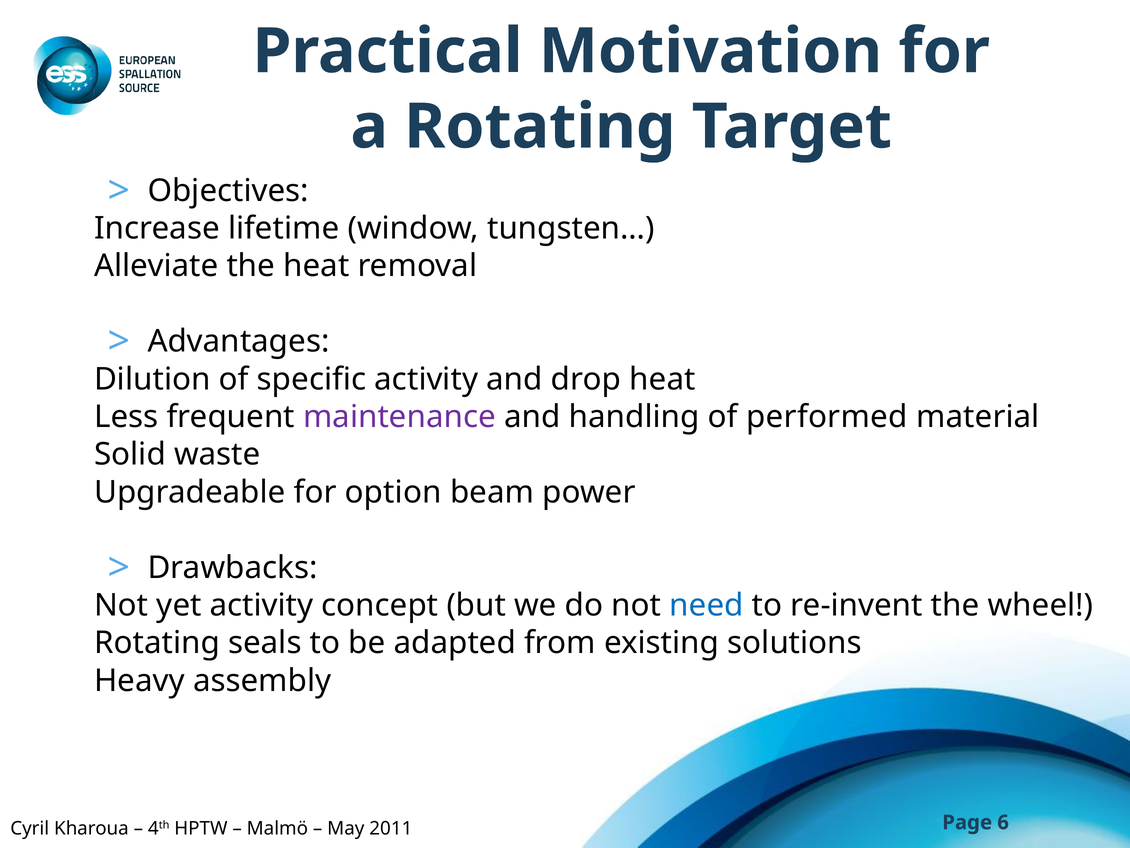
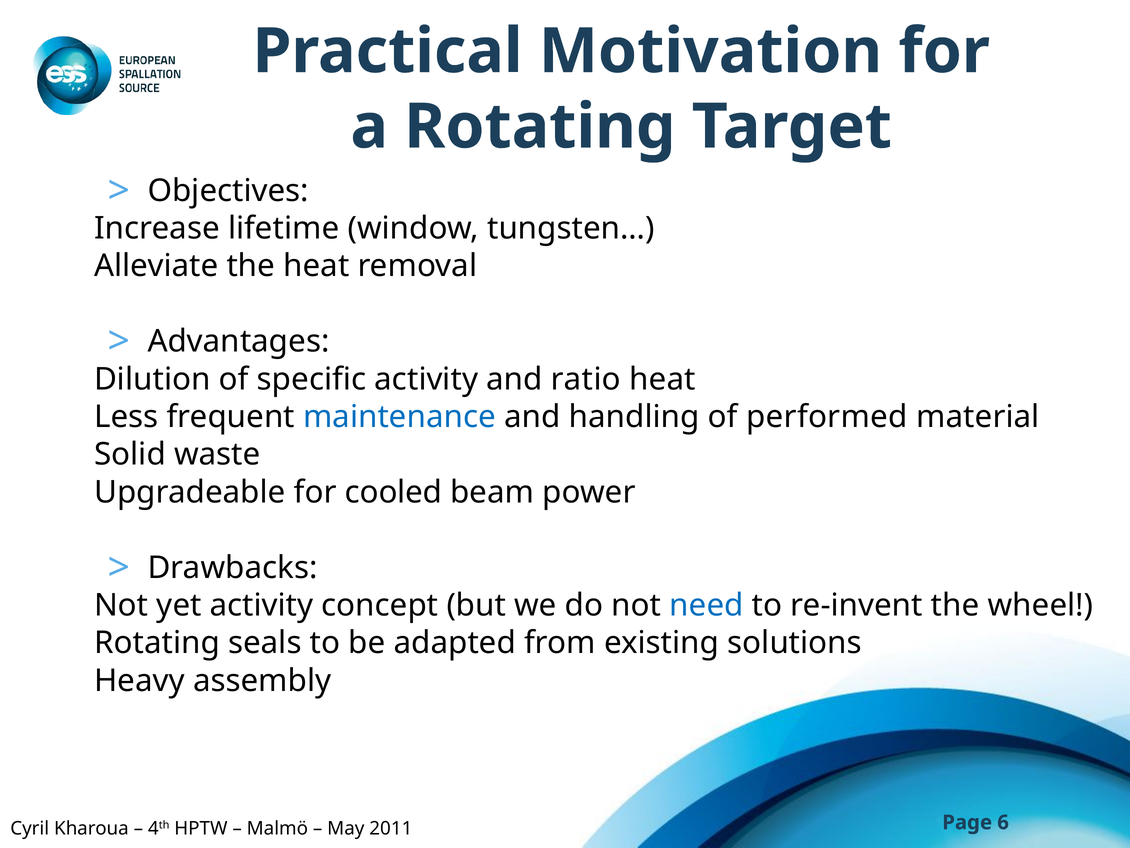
drop: drop -> ratio (586, 379)
maintenance colour: purple -> blue (400, 417)
option: option -> cooled (393, 492)
